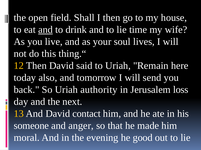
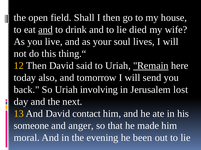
time: time -> died (138, 30)
Remain underline: none -> present (151, 66)
authority: authority -> involving (99, 90)
loss: loss -> lost (181, 90)
good: good -> been (143, 138)
